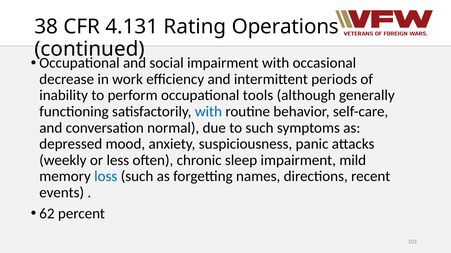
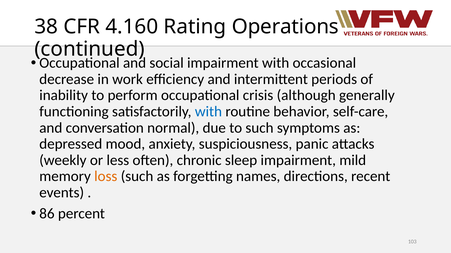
4.131: 4.131 -> 4.160 (132, 27)
tools: tools -> crisis (258, 96)
loss colour: blue -> orange (106, 177)
62: 62 -> 86 (47, 214)
